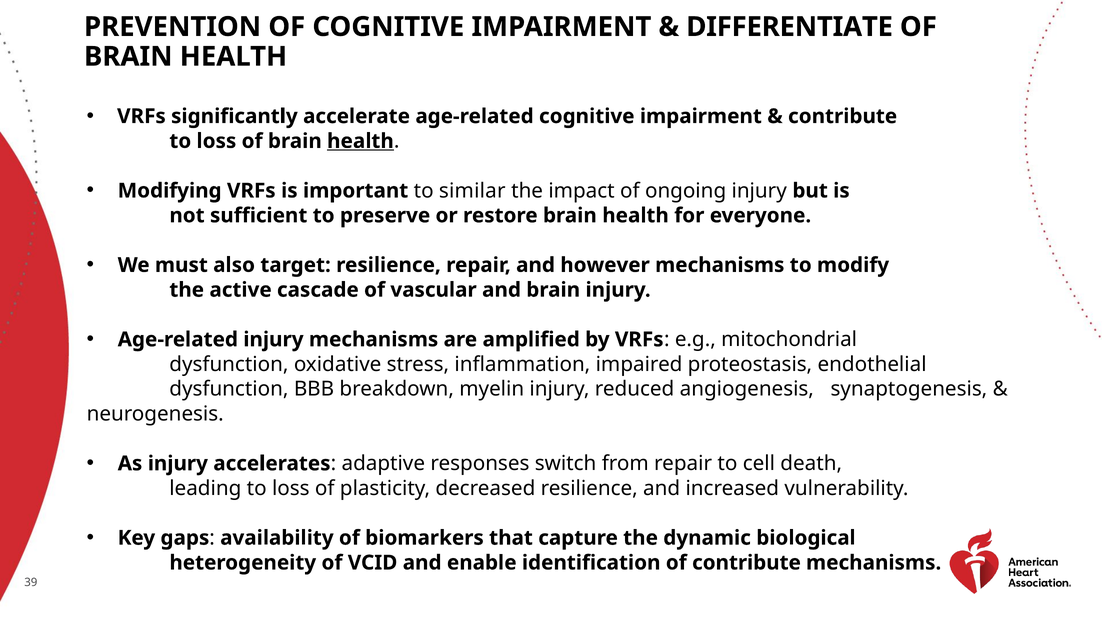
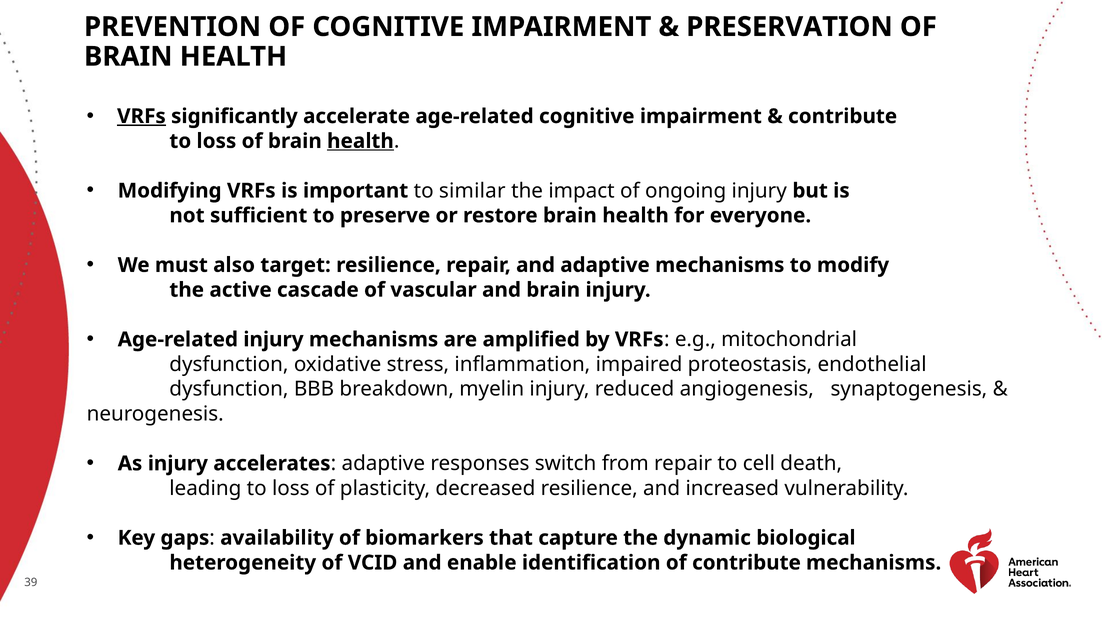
DIFFERENTIATE: DIFFERENTIATE -> PRESERVATION (790, 27)
VRFs underline: none -> present (141, 116)
and however: however -> adaptive (605, 265)
